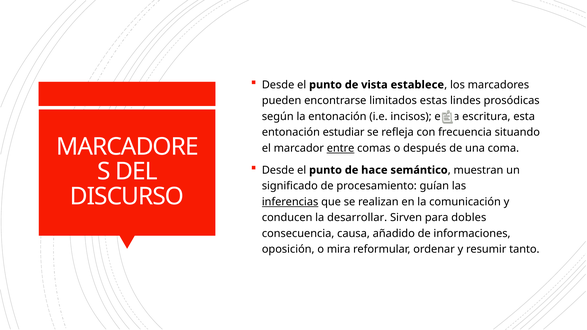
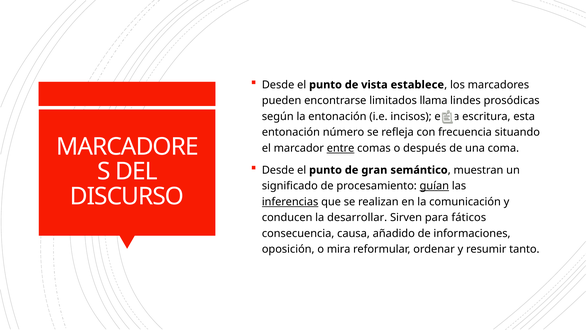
estas: estas -> llama (434, 101)
estudiar: estudiar -> número (344, 132)
hace: hace -> gran (374, 170)
guían underline: none -> present (434, 186)
dobles: dobles -> fáticos (469, 218)
